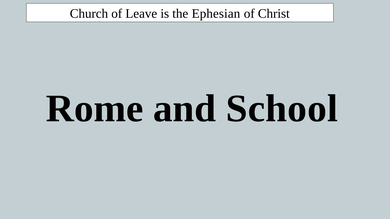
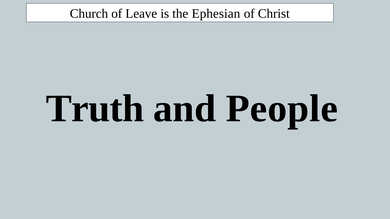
Rome: Rome -> Truth (95, 109)
School: School -> People (282, 109)
